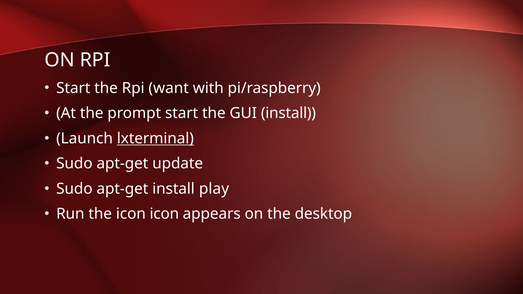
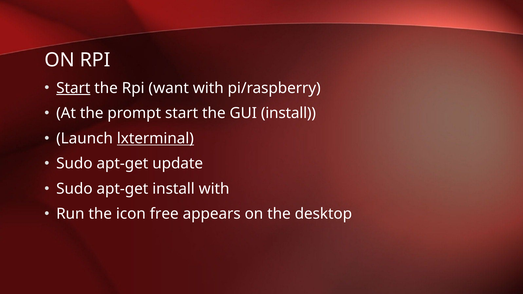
Start underline: none -> present (73, 88)
install play: play -> with (214, 189)
icon icon: icon -> free (164, 214)
